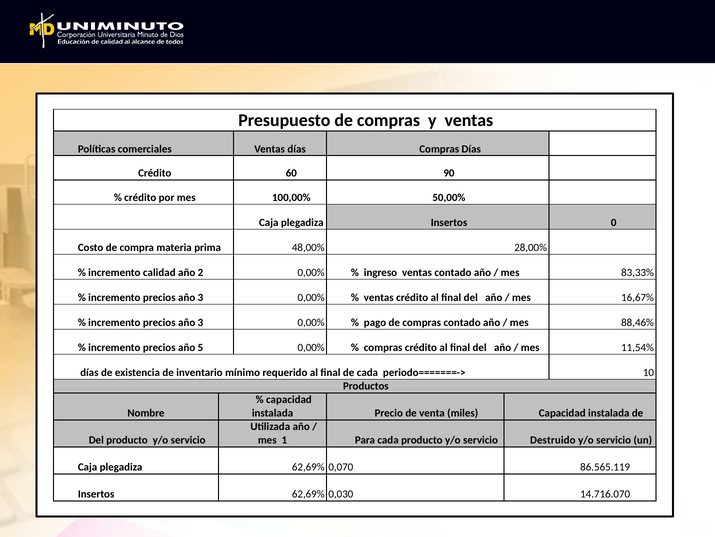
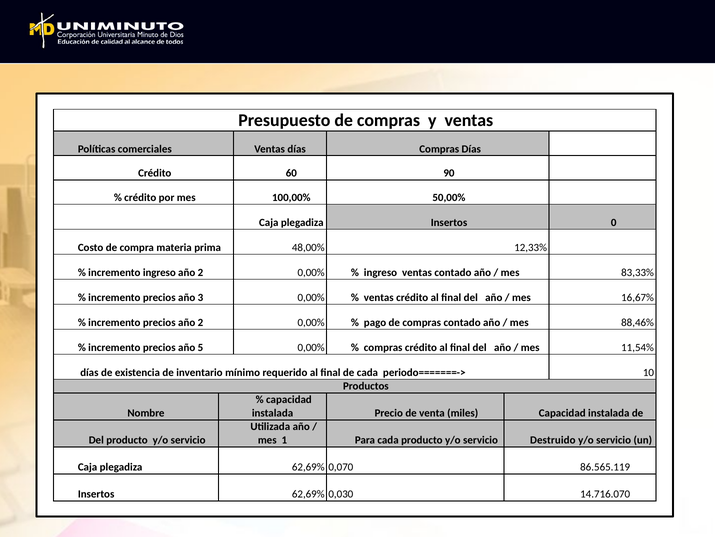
28,00%: 28,00% -> 12,33% (531, 247)
incremento calidad: calidad -> ingreso (159, 272)
3: 3 -> 2 (200, 322)
